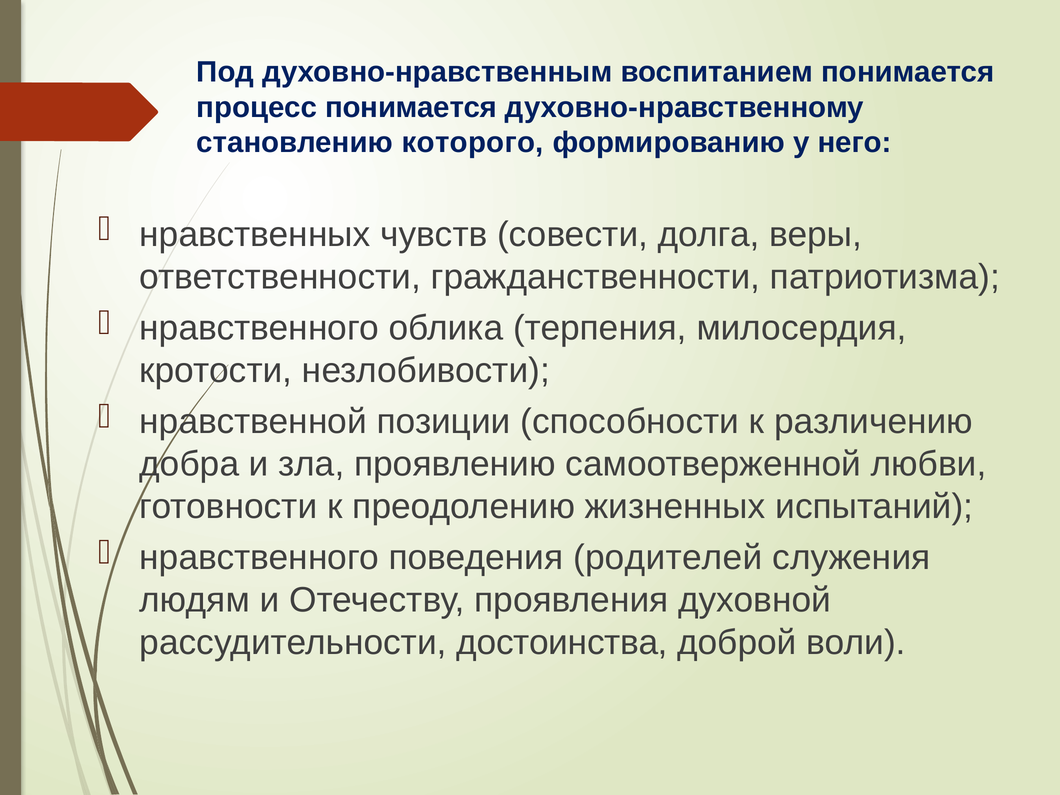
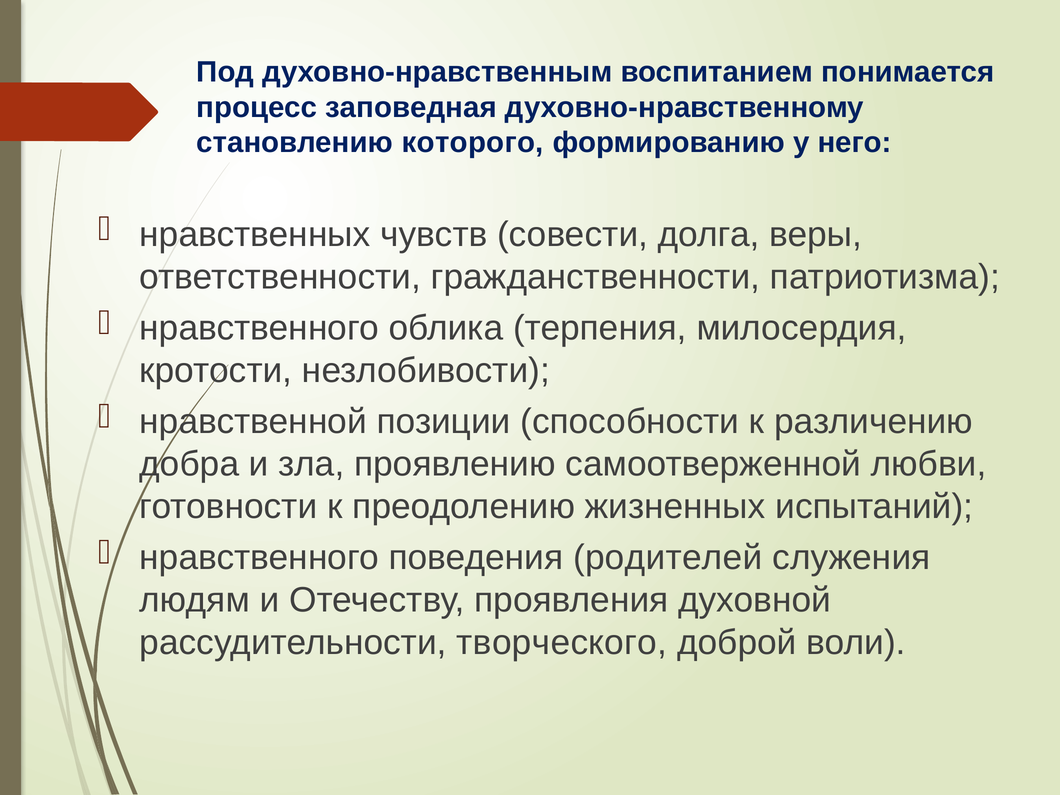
процесс понимается: понимается -> заповедная (411, 107)
достоинства: достоинства -> творческого (562, 643)
